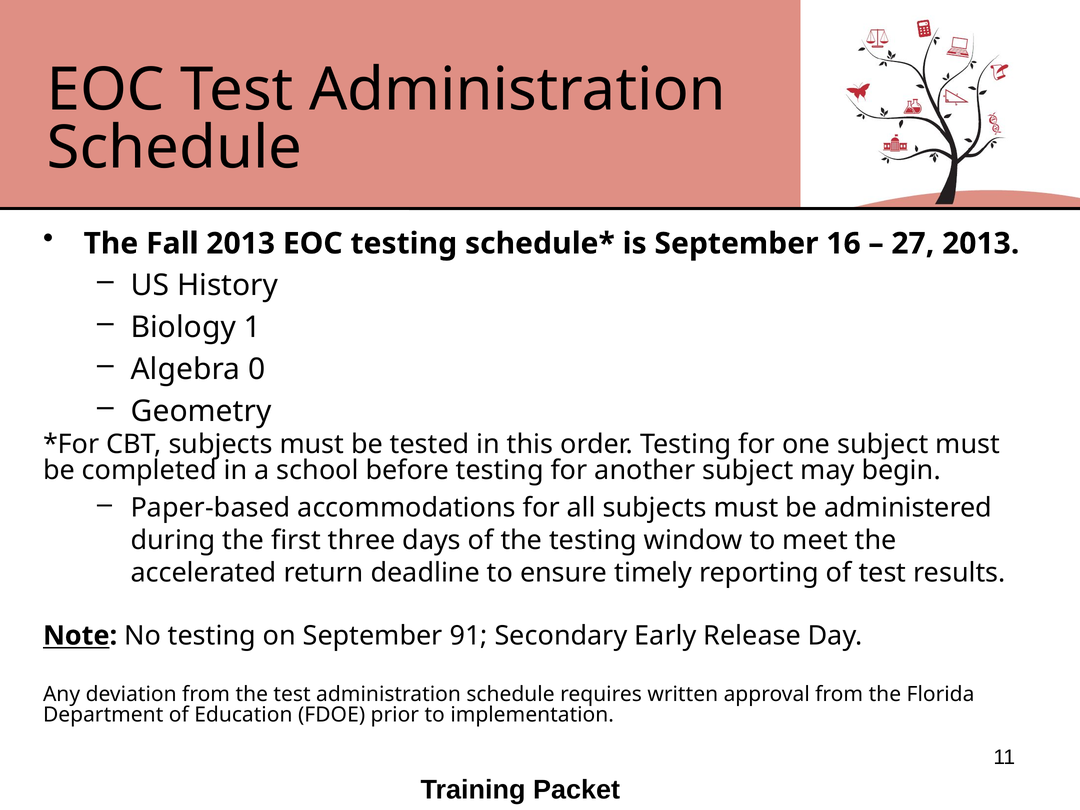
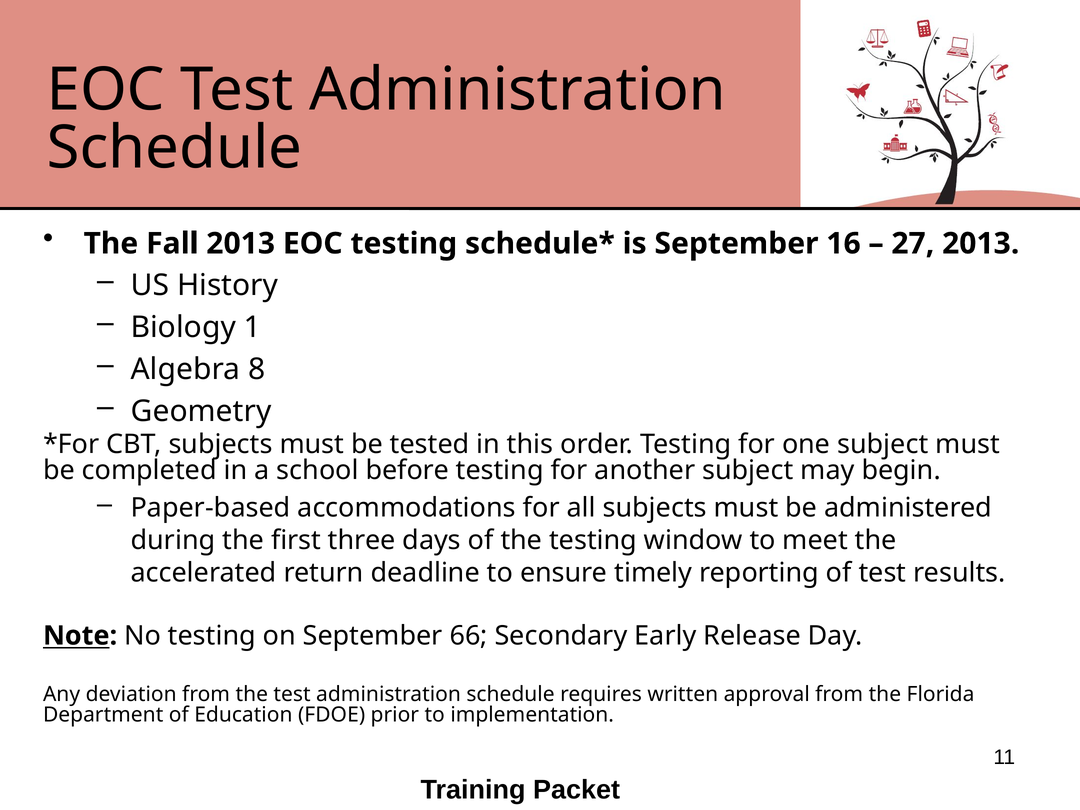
0: 0 -> 8 (257, 369)
91: 91 -> 66 (469, 636)
